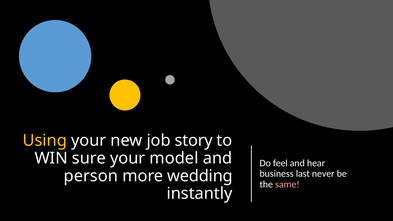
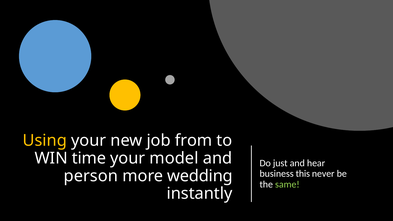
story: story -> from (194, 141)
sure: sure -> time (89, 158)
feel: feel -> just (280, 163)
last: last -> this (303, 174)
same colour: pink -> light green (287, 184)
